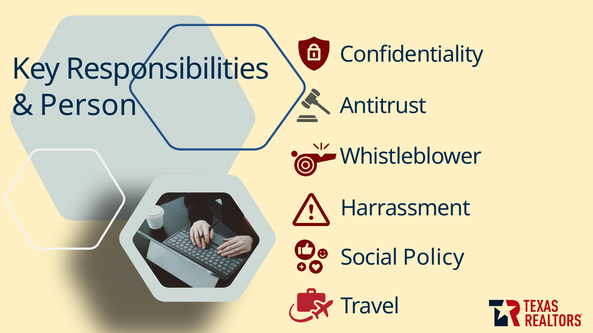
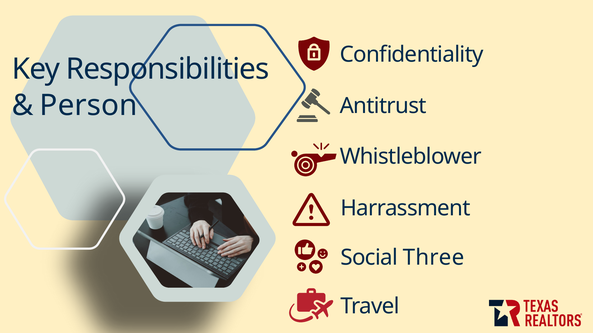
Policy: Policy -> Three (434, 258)
